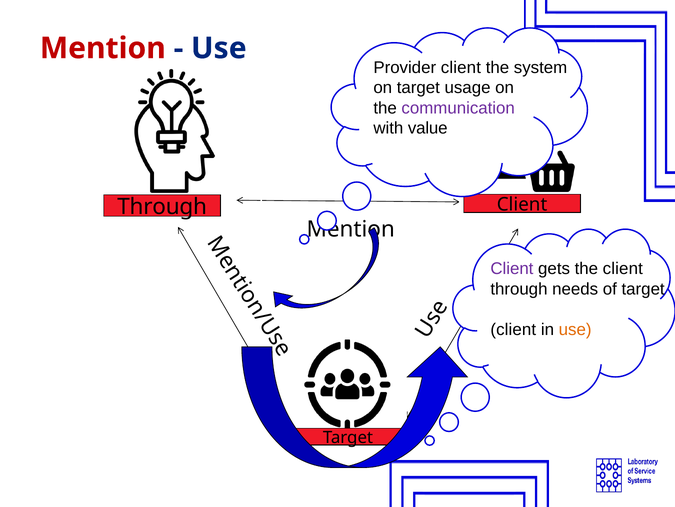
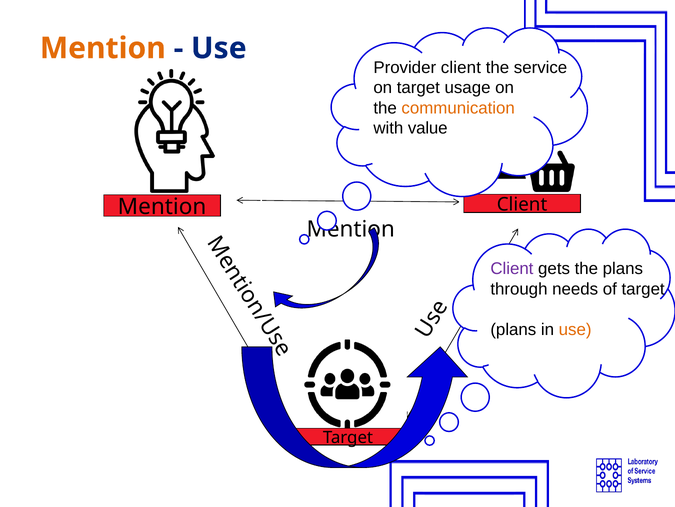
Mention colour: red -> orange (103, 48)
system: system -> service (541, 67)
communication colour: purple -> orange (458, 108)
Through: Through -> Mention (162, 207)
the client: client -> plans (623, 268)
client: client -> plans (513, 329)
